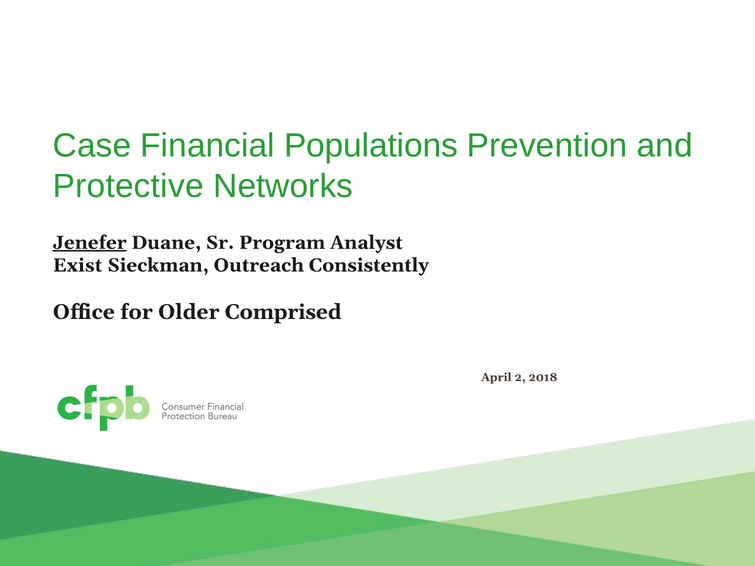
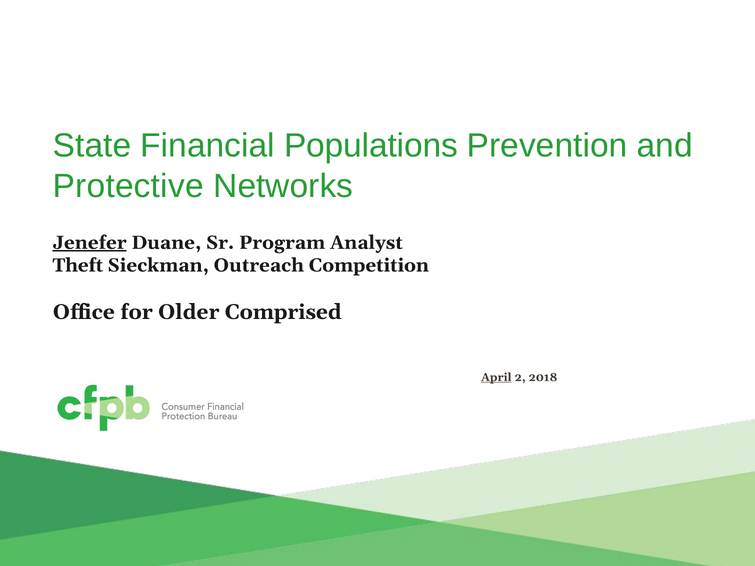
Case: Case -> State (92, 146)
Exist: Exist -> Theft (78, 265)
Consistently: Consistently -> Competition (369, 265)
April underline: none -> present (496, 377)
